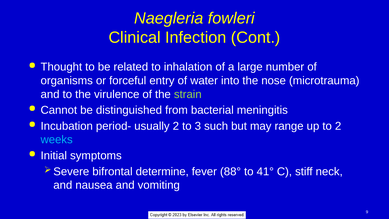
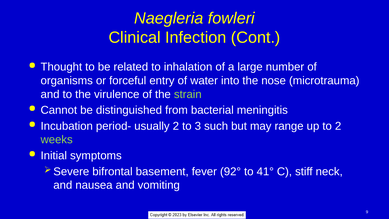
weeks colour: light blue -> light green (57, 140)
determine: determine -> basement (162, 171)
88°: 88° -> 92° (231, 171)
